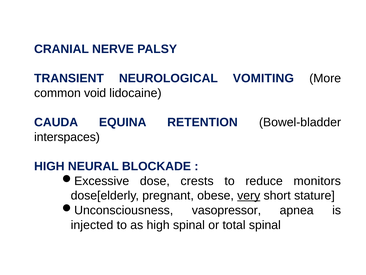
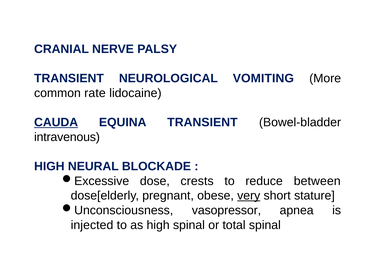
void: void -> rate (95, 93)
CAUDA underline: none -> present (56, 122)
EQUINA RETENTION: RETENTION -> TRANSIENT (202, 122)
interspaces: interspaces -> intravenous (67, 137)
monitors: monitors -> between (317, 181)
